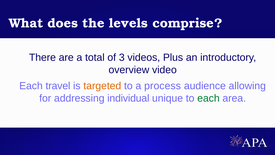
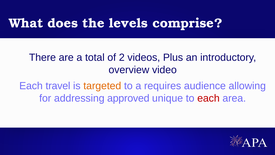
3: 3 -> 2 (122, 57)
process: process -> requires (163, 86)
individual: individual -> approved (128, 98)
each colour: green -> red (208, 98)
